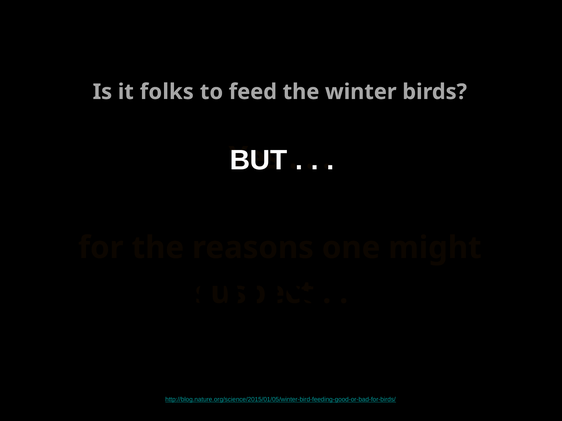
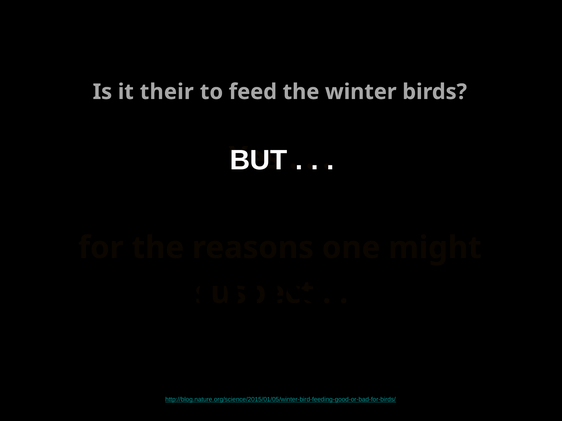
folks: folks -> their (167, 92)
